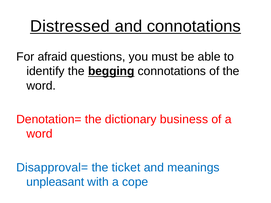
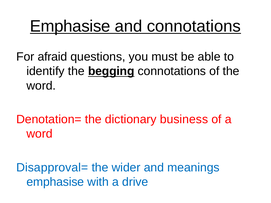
Distressed: Distressed -> Emphasise (70, 26)
ticket: ticket -> wider (126, 168)
unpleasant: unpleasant -> emphasise (55, 182)
cope: cope -> drive (135, 182)
